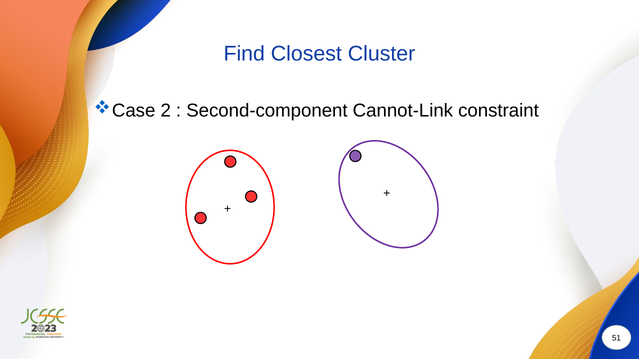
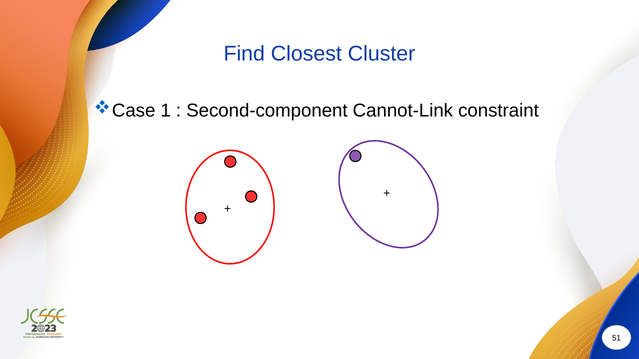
2: 2 -> 1 (166, 111)
